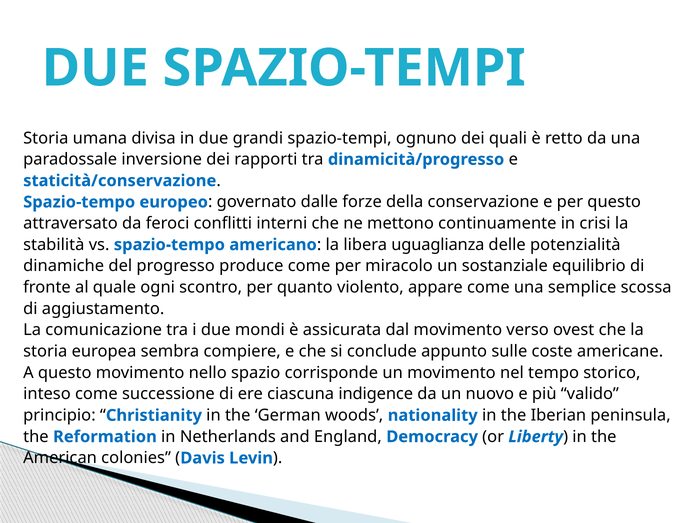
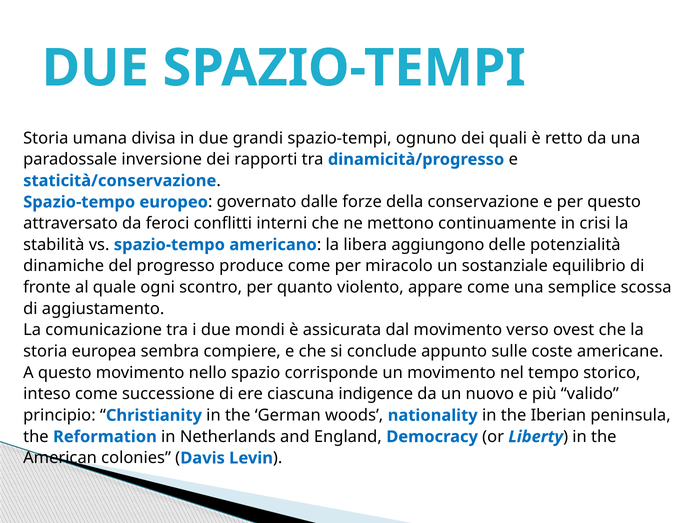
uguaglianza: uguaglianza -> aggiungono (438, 245)
